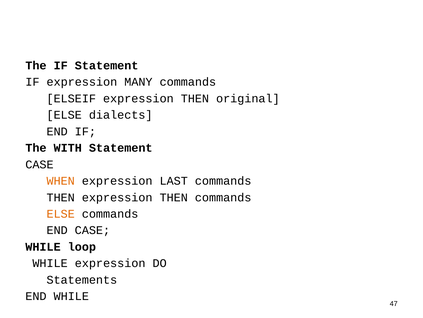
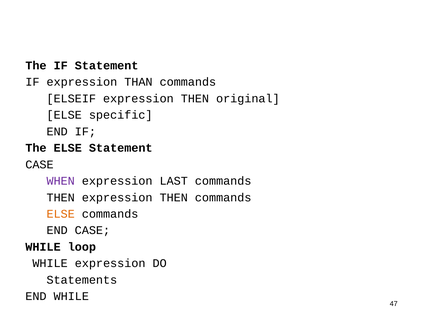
MANY: MANY -> THAN (138, 82)
dialects: dialects -> specific (121, 115)
The WITH: WITH -> ELSE (68, 148)
WHEN colour: orange -> purple (61, 181)
